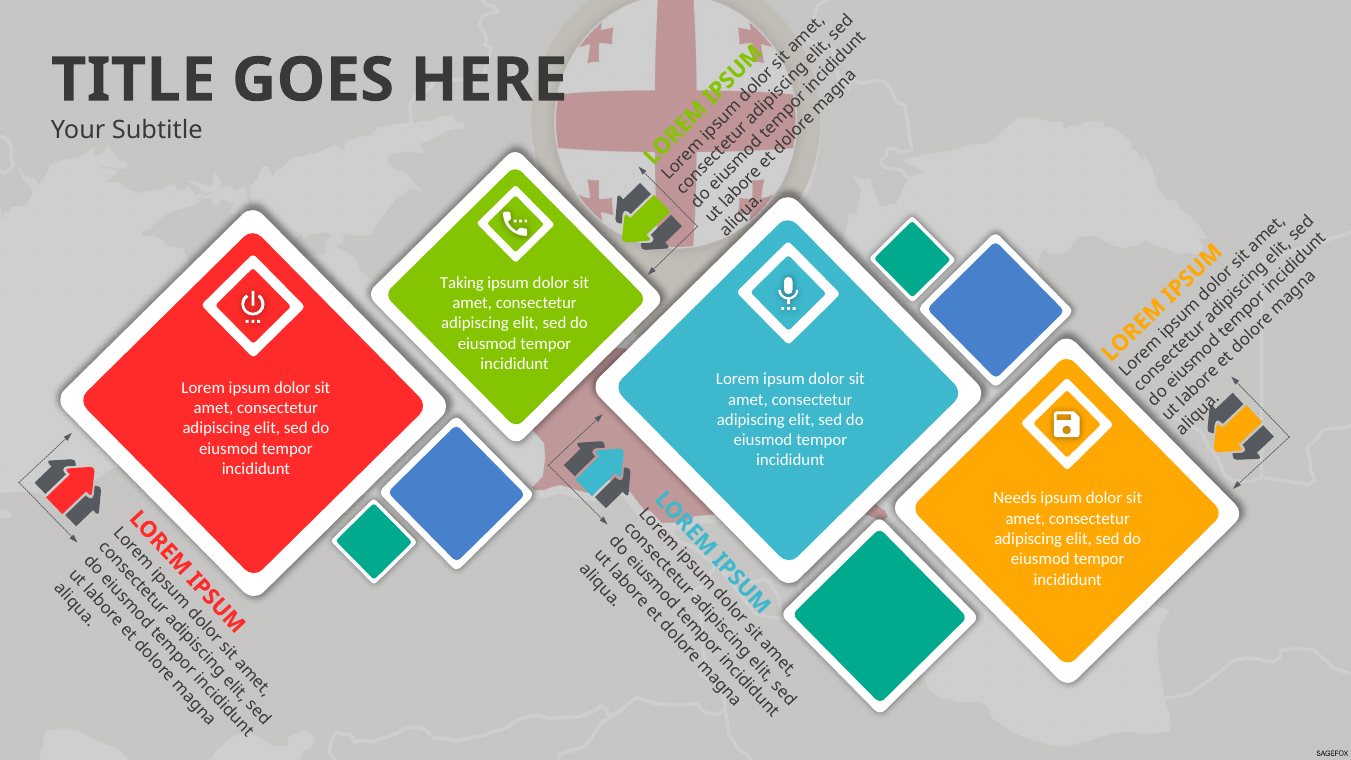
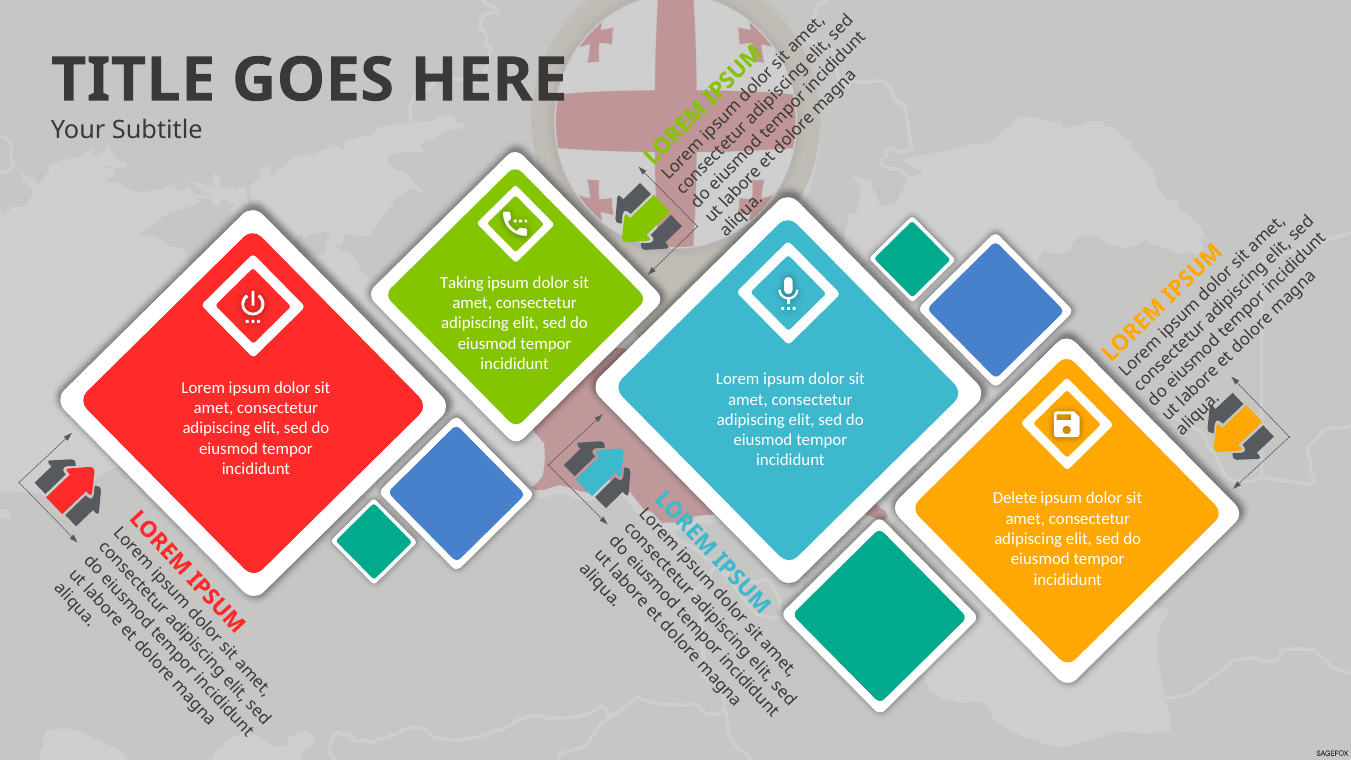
Needs: Needs -> Delete (1015, 498)
